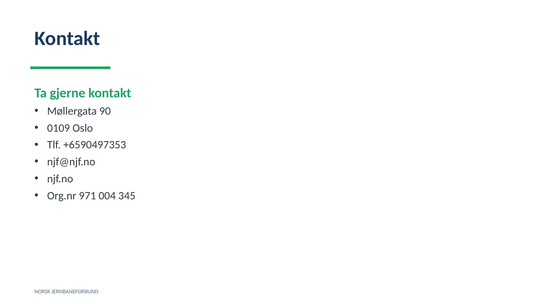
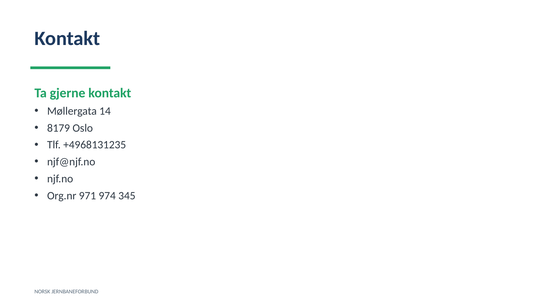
90: 90 -> 14 (105, 111)
0109: 0109 -> 8179 (59, 128)
+6590497353: +6590497353 -> +4968131235 (95, 145)
004: 004 -> 974 (107, 196)
